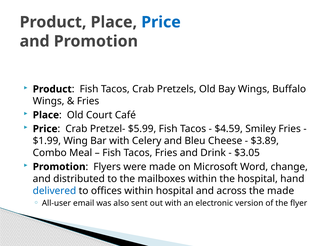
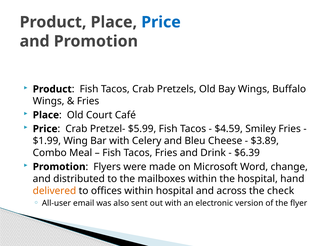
$3.05: $3.05 -> $6.39 (247, 153)
delivered colour: blue -> orange (54, 191)
the made: made -> check (281, 191)
